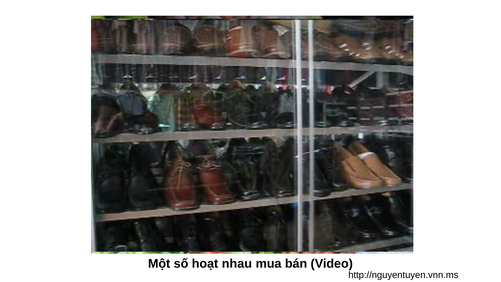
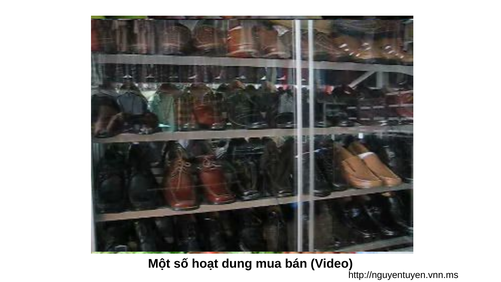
nhau: nhau -> dung (237, 264)
